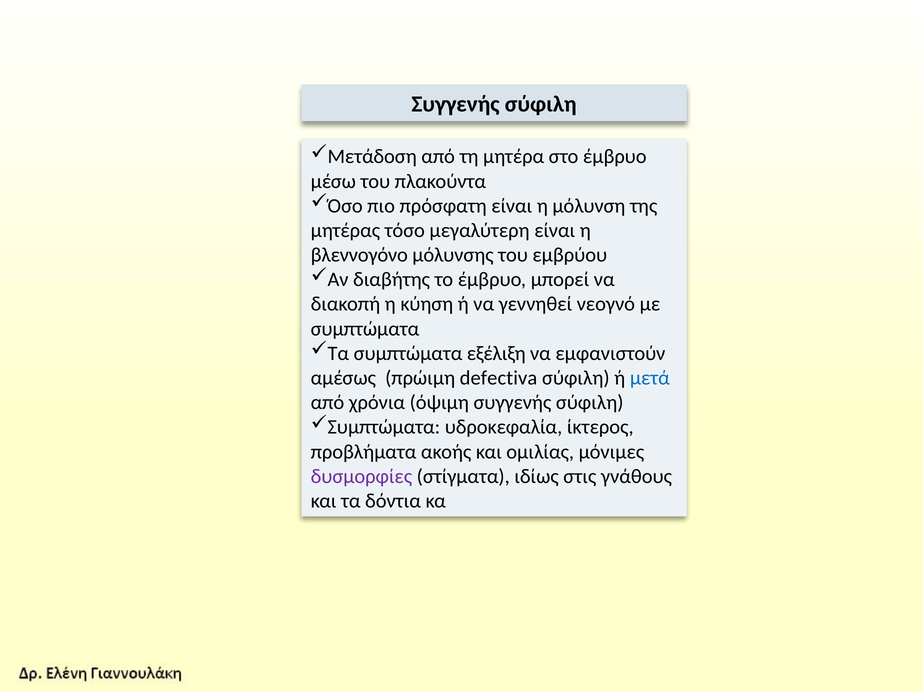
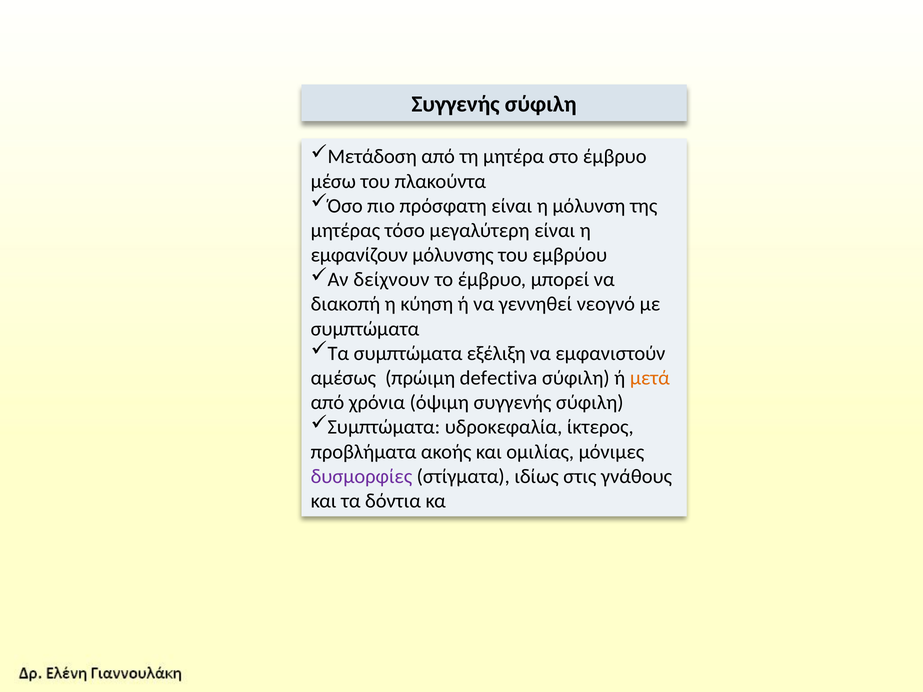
βλεννογόνο: βλεννογόνο -> εμφανίζουν (359, 255)
διαβήτης: διαβήτης -> δείχνουν (391, 280)
μετά colour: blue -> orange (650, 378)
